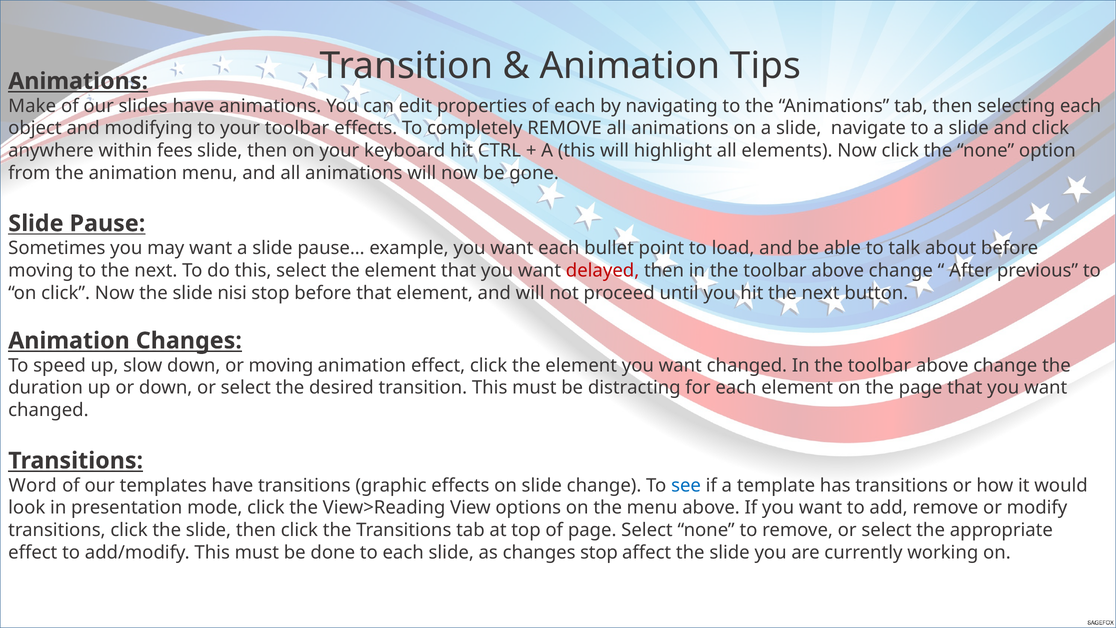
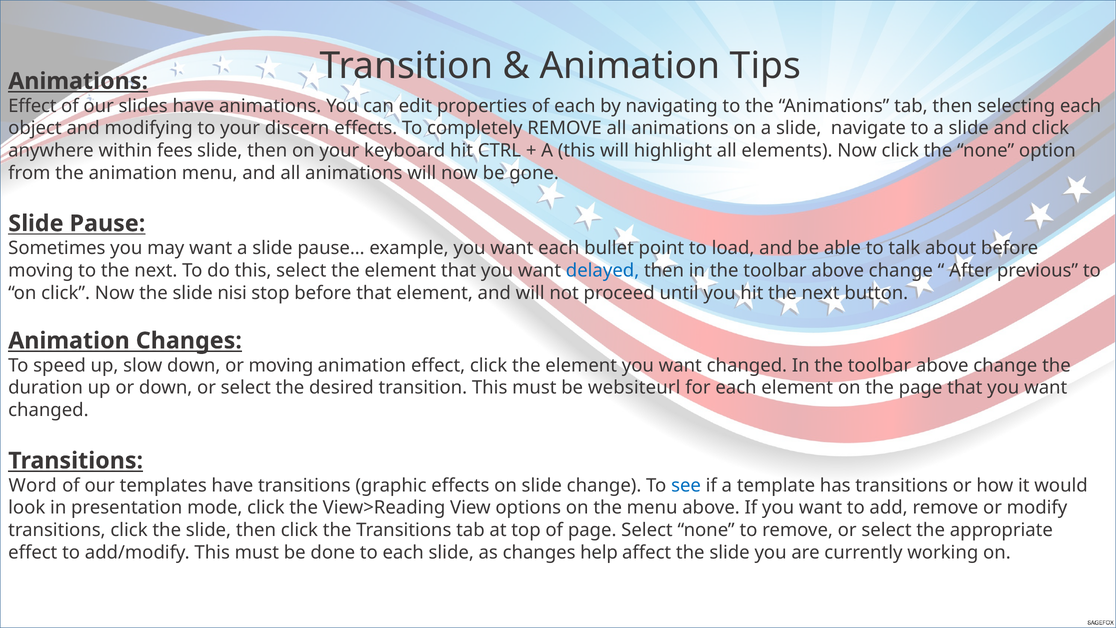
Make: Make -> Effect (32, 106)
your toolbar: toolbar -> discern (297, 128)
delayed colour: red -> blue (603, 271)
distracting: distracting -> websiteurl (634, 388)
changes stop: stop -> help (599, 552)
